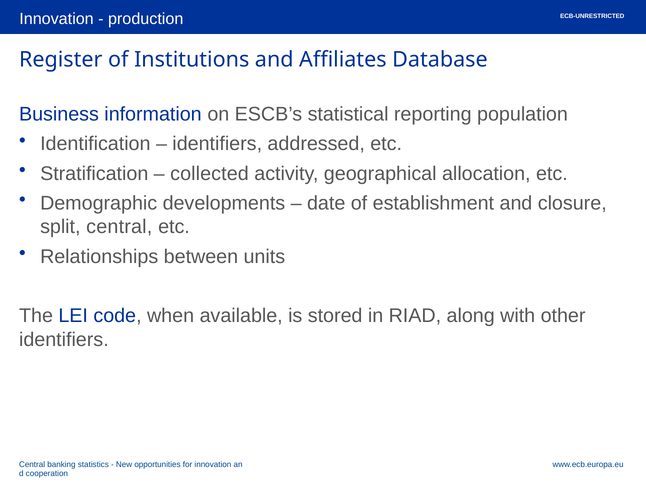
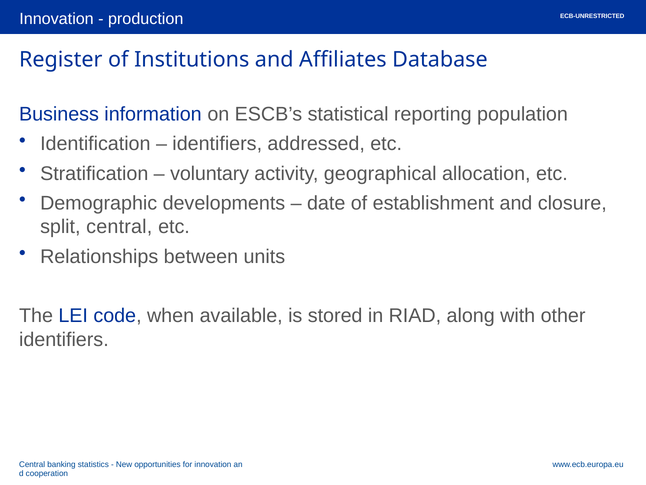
collected: collected -> voluntary (210, 173)
